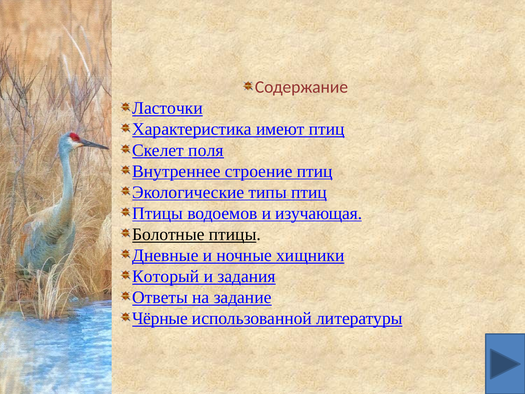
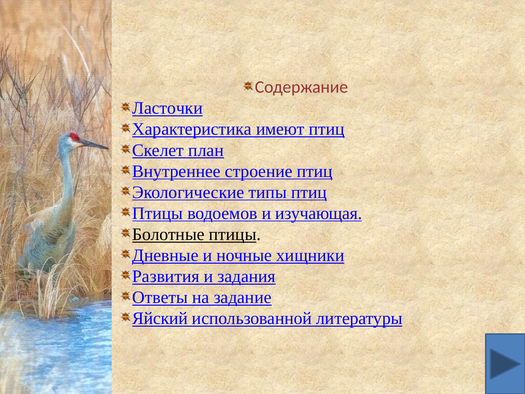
поля: поля -> план (206, 150)
Который: Который -> Развития (166, 276)
Чёрные: Чёрные -> Яйский (160, 318)
